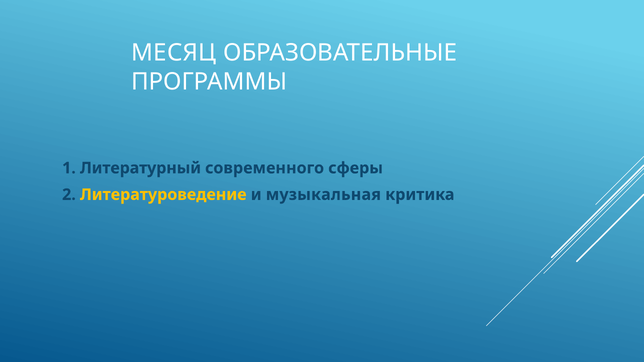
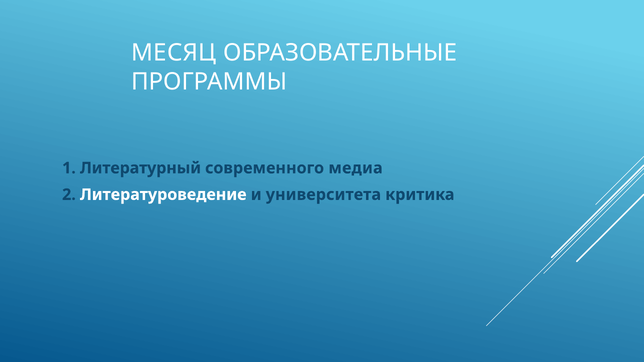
сферы: сферы -> медиа (356, 168)
Литературоведение colour: yellow -> white (163, 195)
музыкальная: музыкальная -> университета (323, 195)
